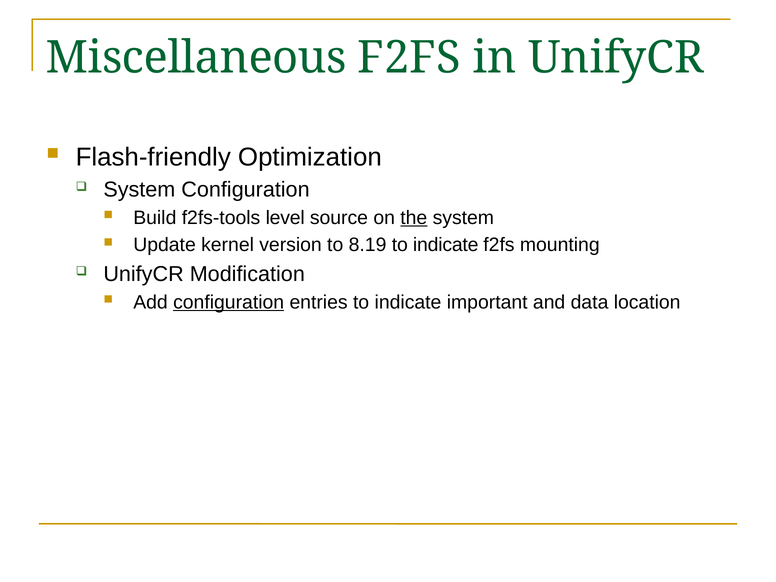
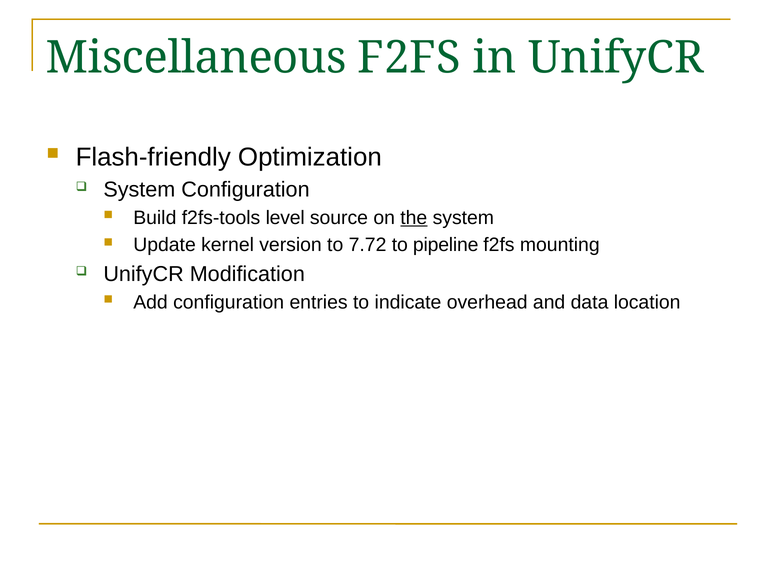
8.19: 8.19 -> 7.72 (368, 245)
indicate: indicate -> pipeline (446, 245)
configuration underline: present -> none (229, 302)
important: important -> overhead (487, 302)
